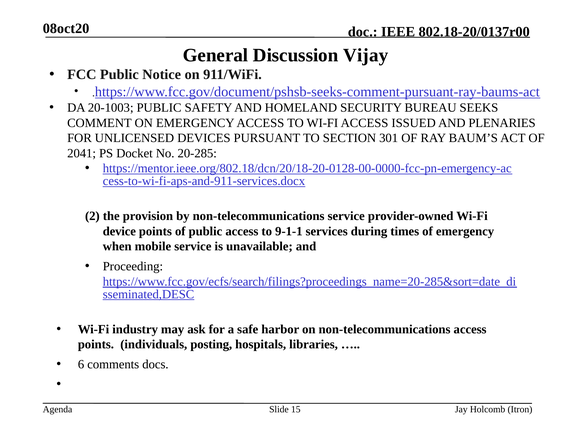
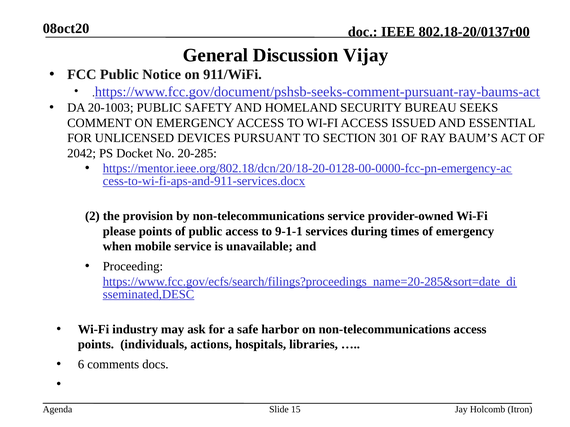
PLENARIES: PLENARIES -> ESSENTIAL (502, 123)
2041: 2041 -> 2042 (82, 153)
device: device -> please (119, 232)
posting: posting -> actions (211, 345)
